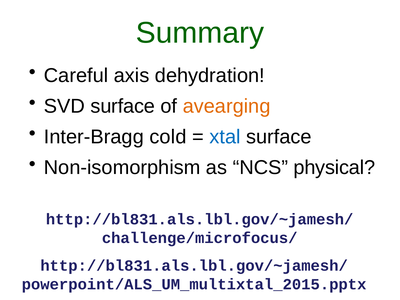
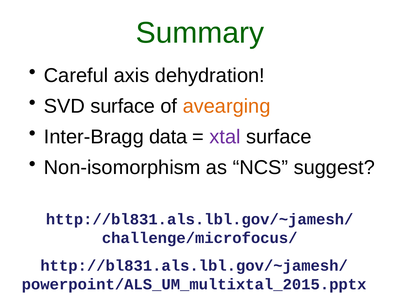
cold: cold -> data (168, 137)
xtal colour: blue -> purple (225, 137)
physical: physical -> suggest (334, 168)
